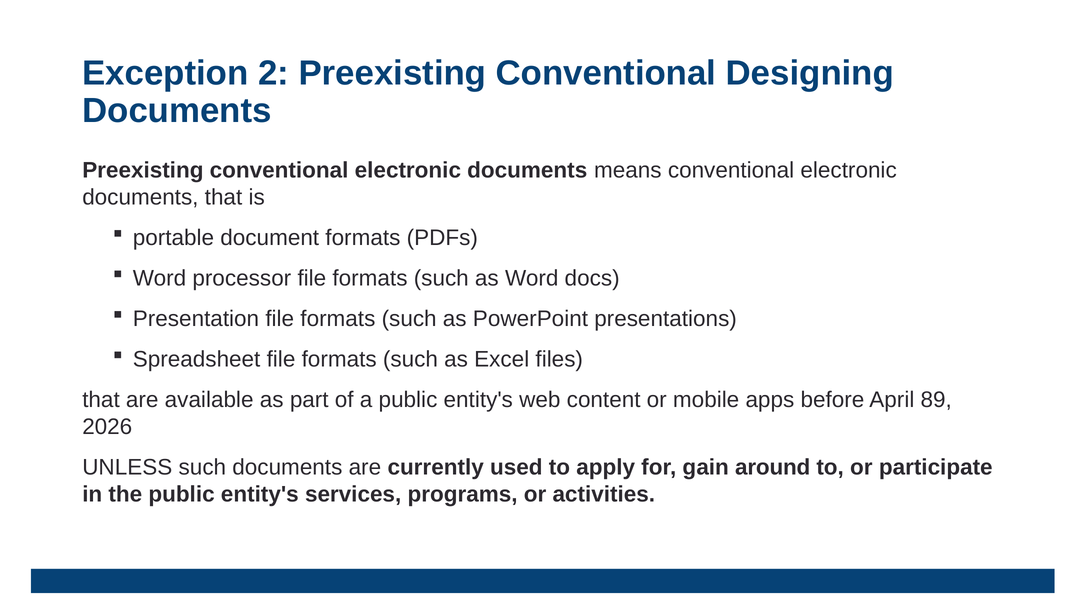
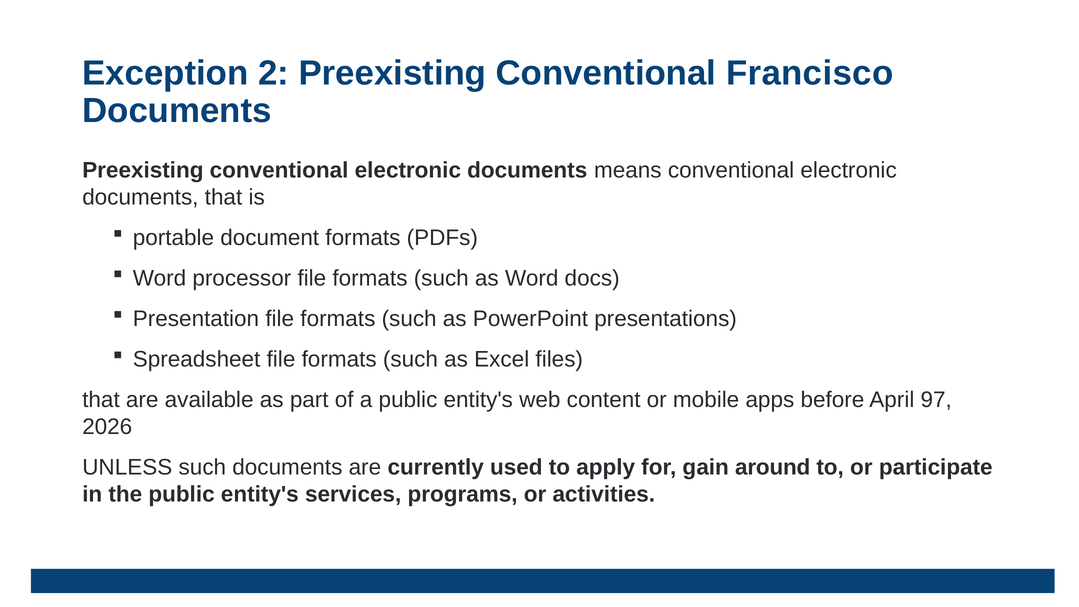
Designing: Designing -> Francisco (810, 73)
89: 89 -> 97 (936, 400)
